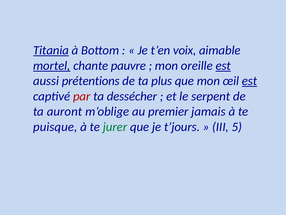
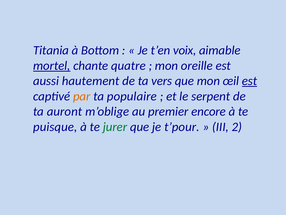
Titania underline: present -> none (51, 50)
pauvre: pauvre -> quatre (128, 66)
est underline: present -> none (223, 66)
prétentions: prétentions -> hautement (91, 81)
plus: plus -> vers (162, 81)
par colour: red -> orange (82, 96)
dessécher: dessécher -> populaire (132, 96)
jamais: jamais -> encore (209, 111)
t’jours: t’jours -> t’pour (182, 127)
5: 5 -> 2 (237, 127)
